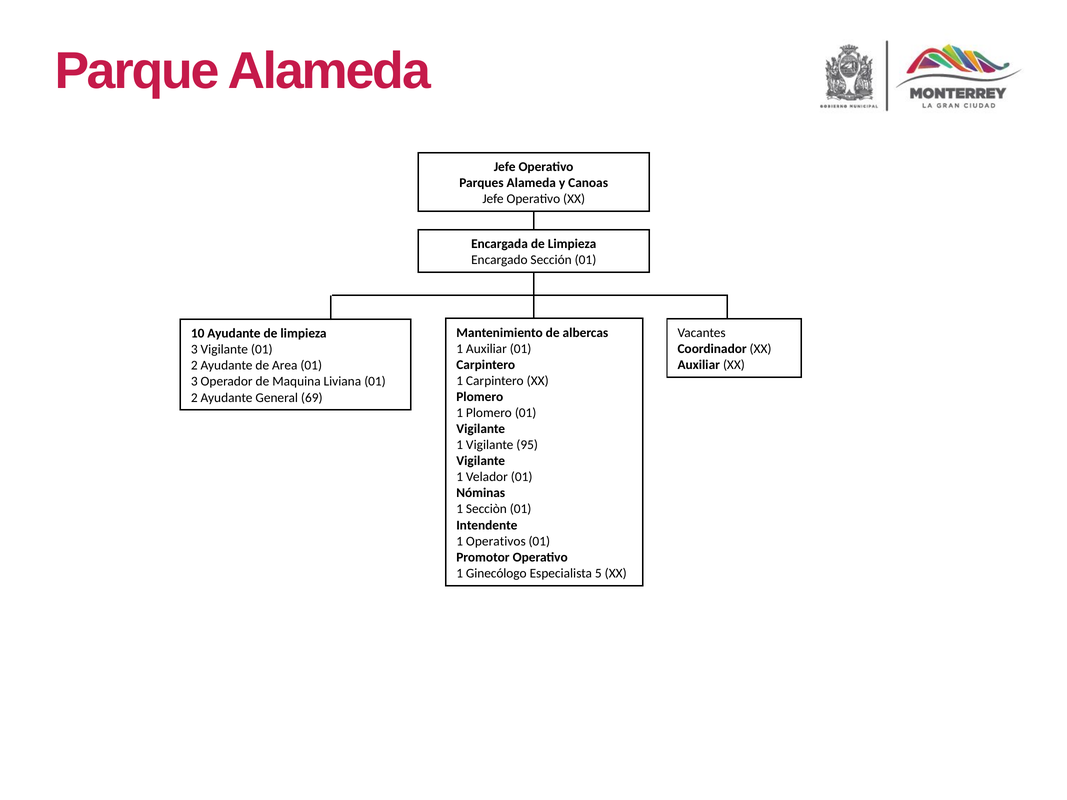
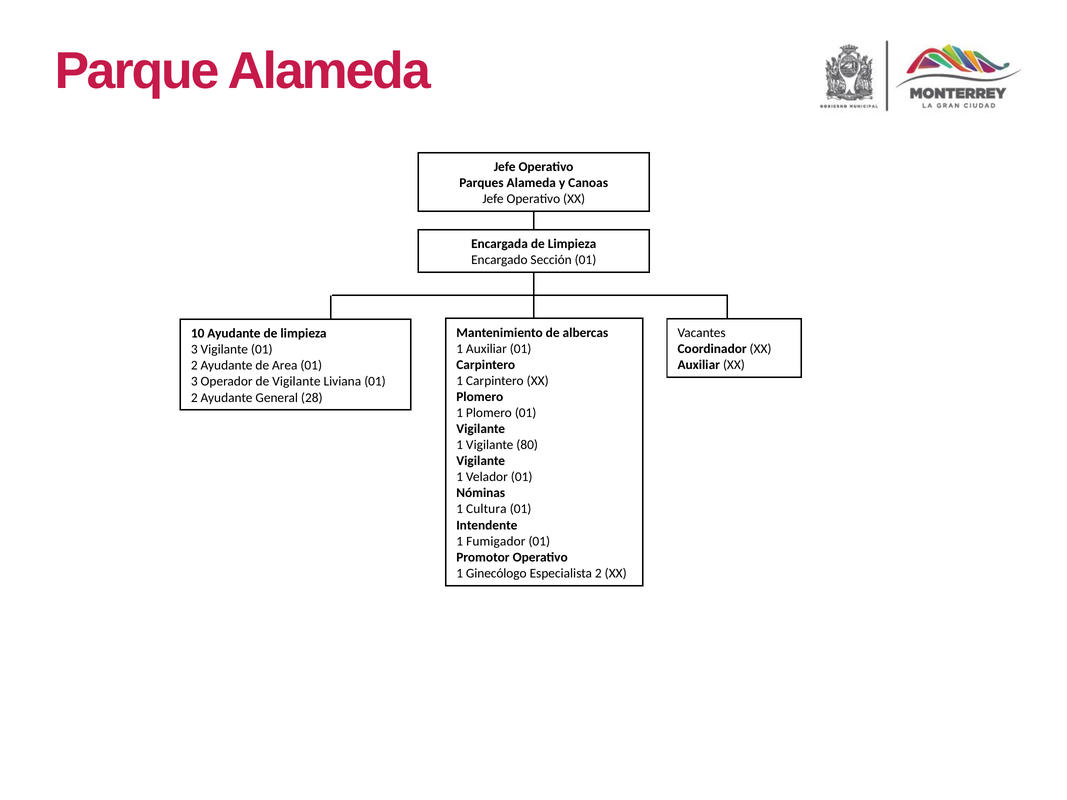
de Maquina: Maquina -> Vigilante (296, 382)
69: 69 -> 28 (312, 398)
95: 95 -> 80 (527, 445)
Secciòn: Secciòn -> Cultura (486, 509)
Operativos: Operativos -> Fumigador (496, 541)
Especialista 5: 5 -> 2 (598, 573)
